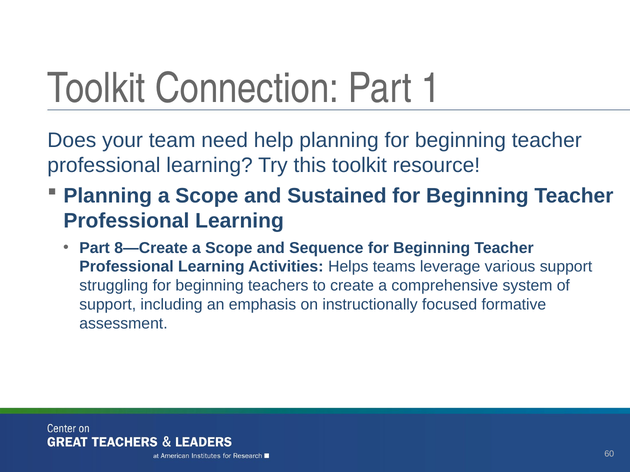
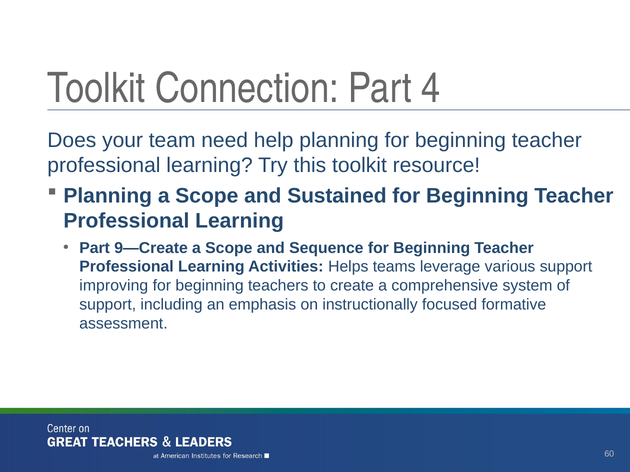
1: 1 -> 4 (431, 89)
8—Create: 8—Create -> 9—Create (151, 248)
struggling: struggling -> improving (114, 286)
